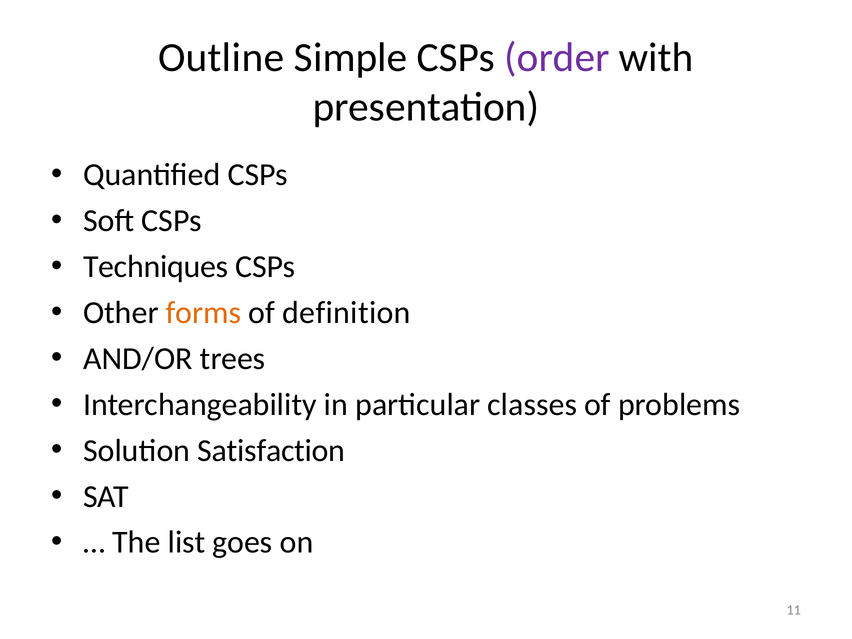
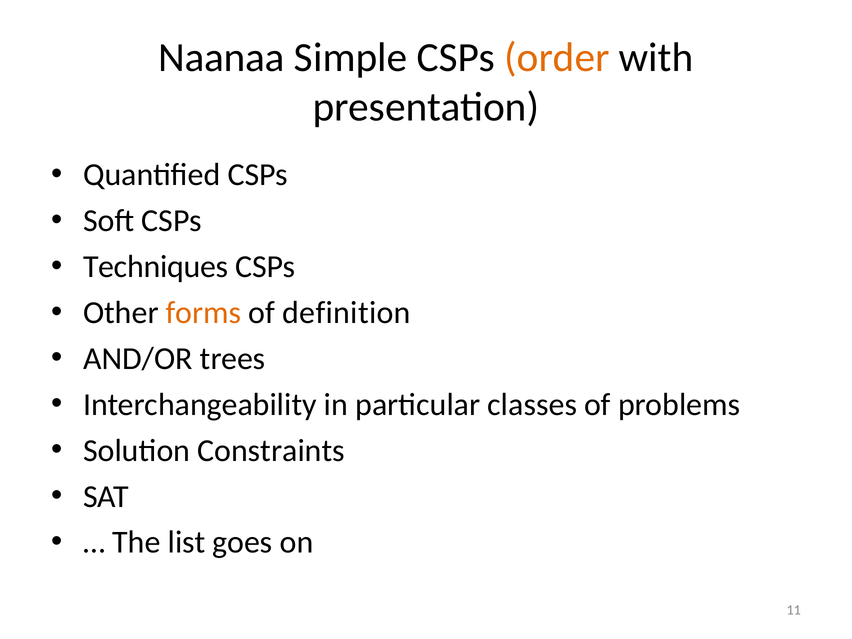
Outline: Outline -> Naanaa (221, 58)
order colour: purple -> orange (557, 58)
Satisfaction: Satisfaction -> Constraints (271, 451)
